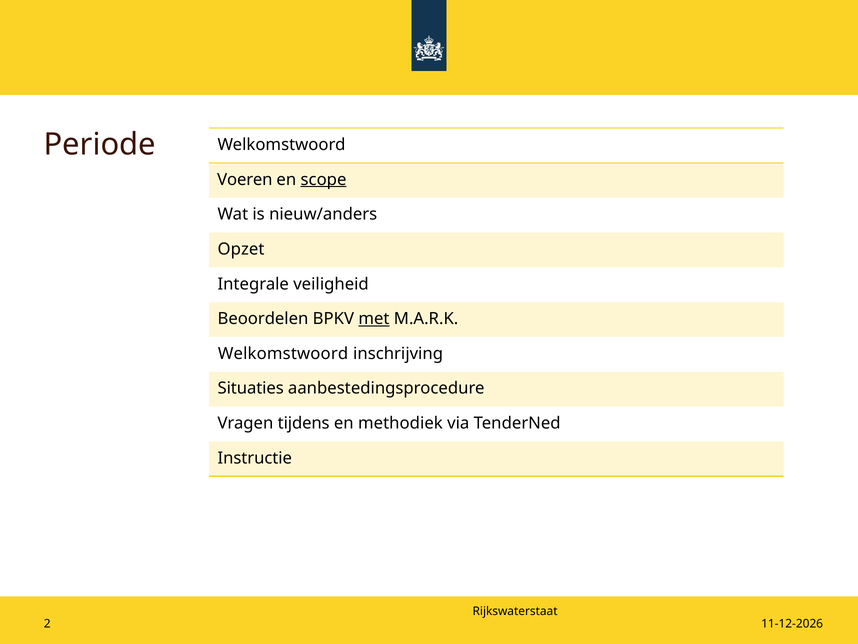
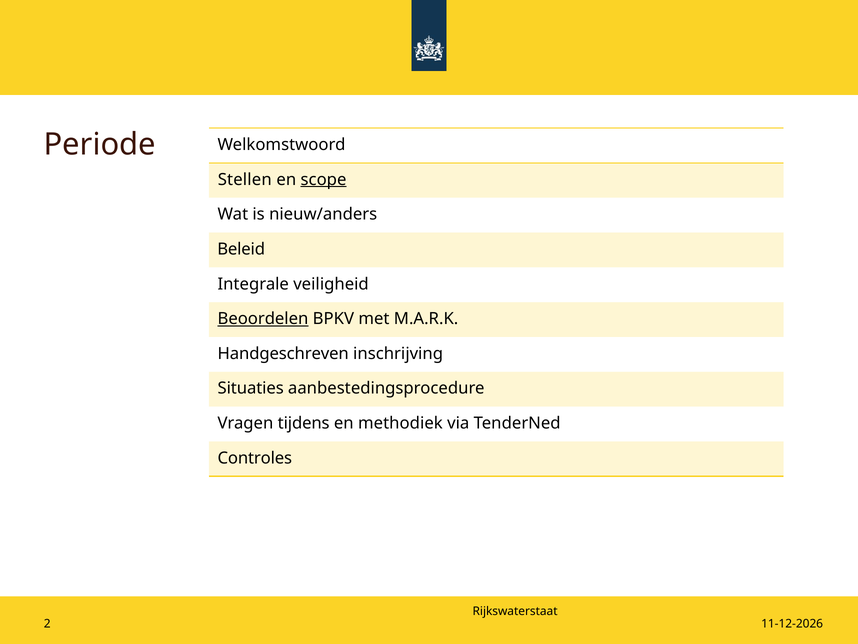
Voeren: Voeren -> Stellen (245, 179)
Opzet: Opzet -> Beleid (241, 249)
Beoordelen underline: none -> present (263, 319)
met underline: present -> none (374, 319)
Welkomstwoord: Welkomstwoord -> Handgeschreven (283, 353)
Instructie: Instructie -> Controles (255, 458)
